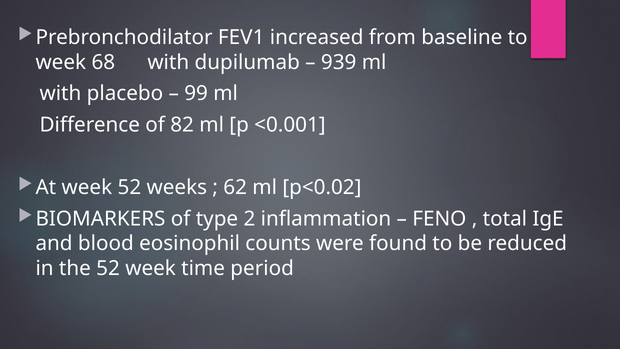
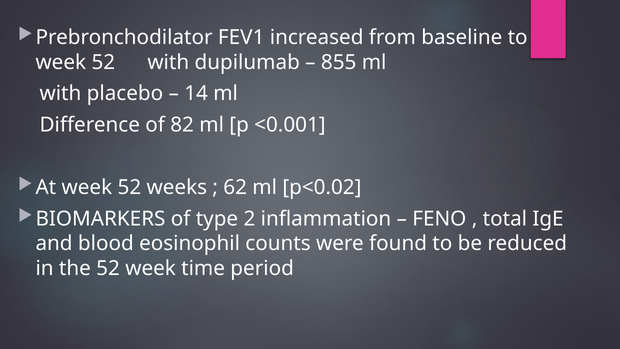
68: 68 -> 52 (103, 62)
939: 939 -> 855 (339, 62)
99: 99 -> 14 (196, 93)
